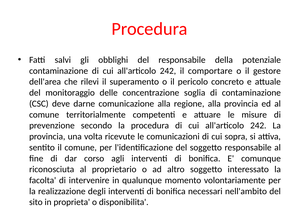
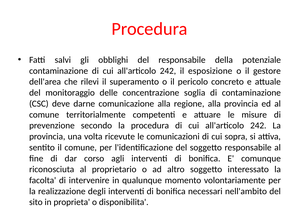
comportare: comportare -> esposizione (210, 71)
